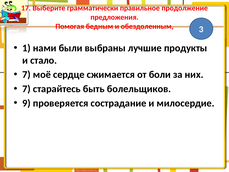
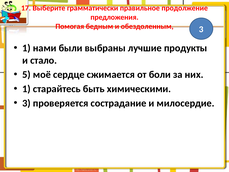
7: 7 -> 5 (26, 75)
7: 7 -> 1 (26, 89)
болельщиков: болельщиков -> химическими (139, 89)
9: 9 -> 3 (26, 103)
